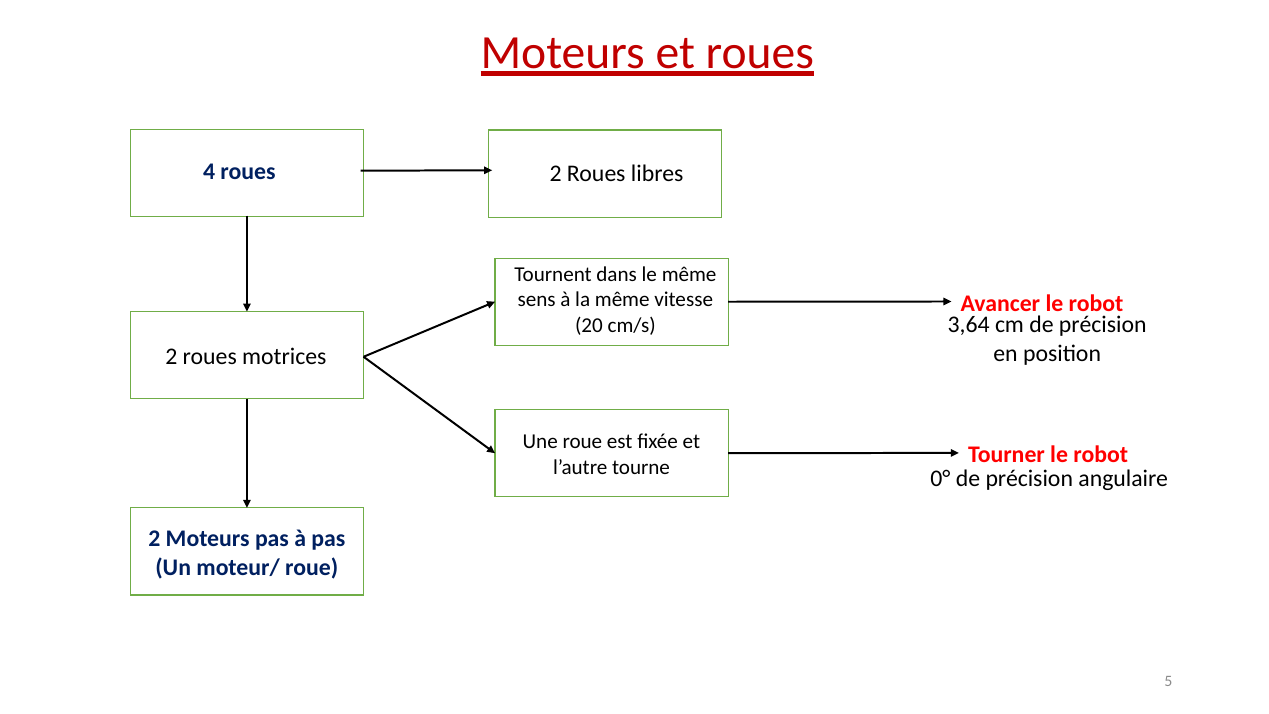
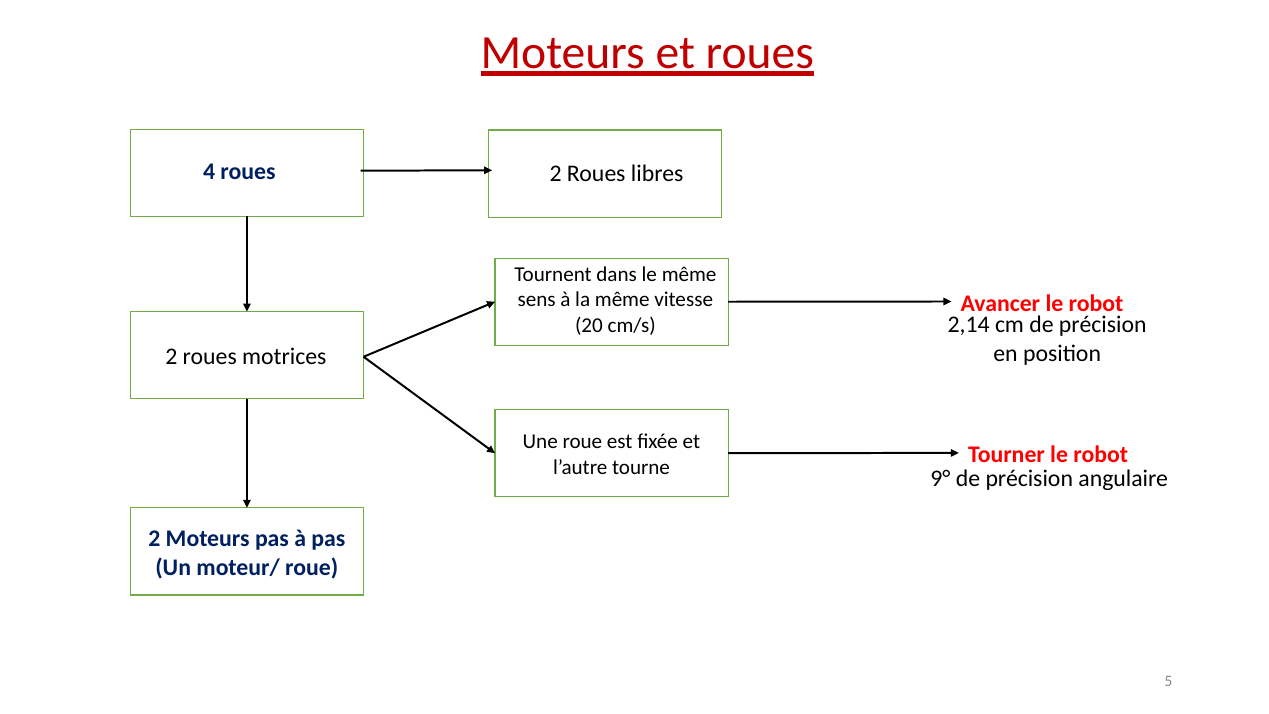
3,64: 3,64 -> 2,14 (969, 325)
0°: 0° -> 9° (940, 478)
